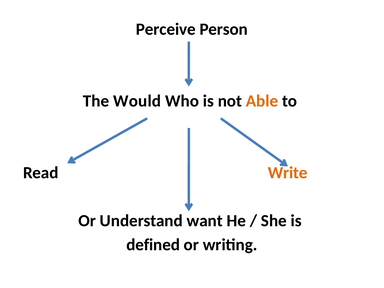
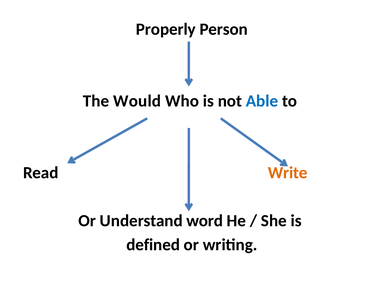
Perceive: Perceive -> Properly (166, 29)
Able colour: orange -> blue (262, 101)
want: want -> word (205, 221)
